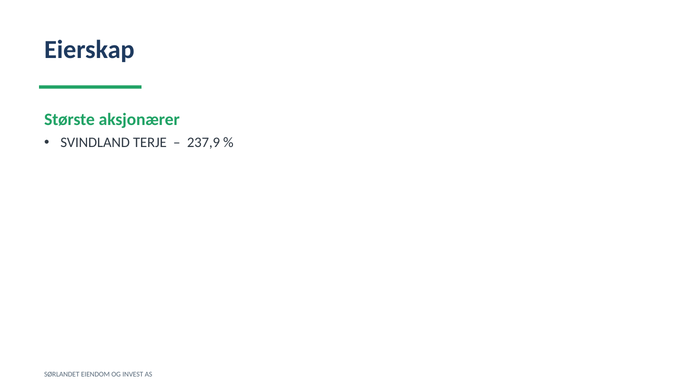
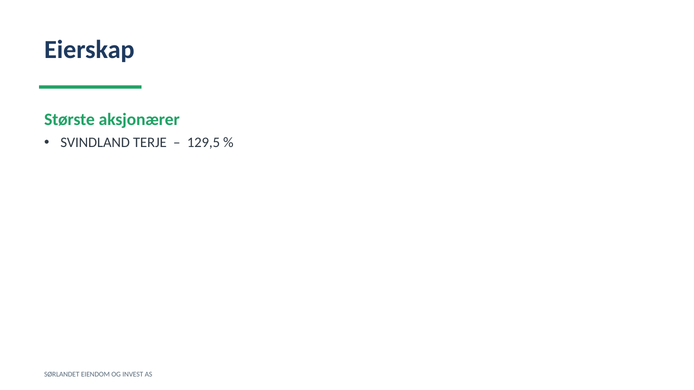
237,9: 237,9 -> 129,5 (203, 143)
